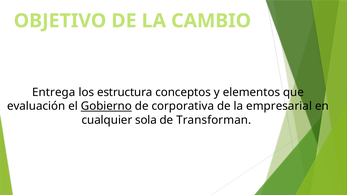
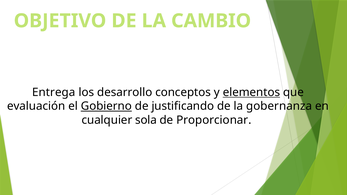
estructura: estructura -> desarrollo (125, 92)
elementos underline: none -> present (251, 92)
corporativa: corporativa -> justificando (183, 106)
empresarial: empresarial -> gobernanza (279, 106)
Transforman: Transforman -> Proporcionar (214, 120)
